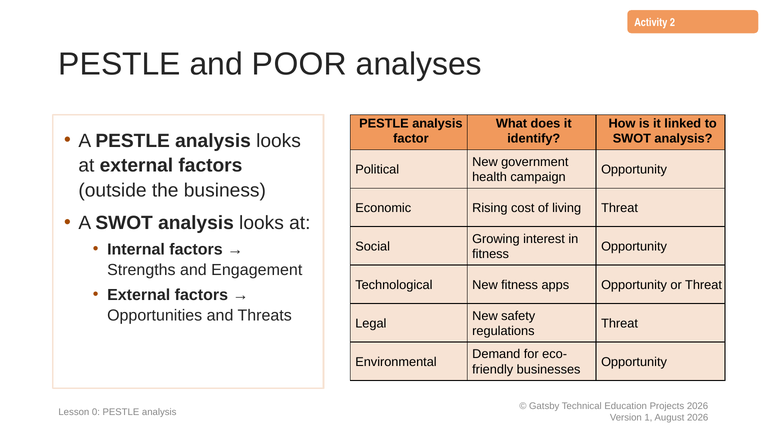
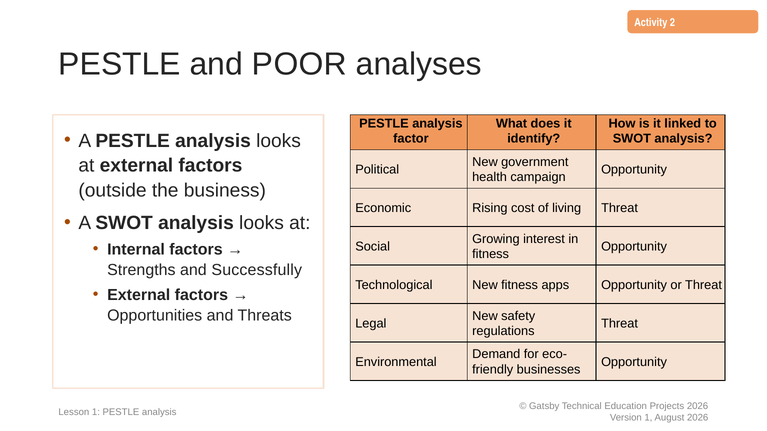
Engagement: Engagement -> Successfully (257, 270)
Lesson 0: 0 -> 1 (96, 412)
